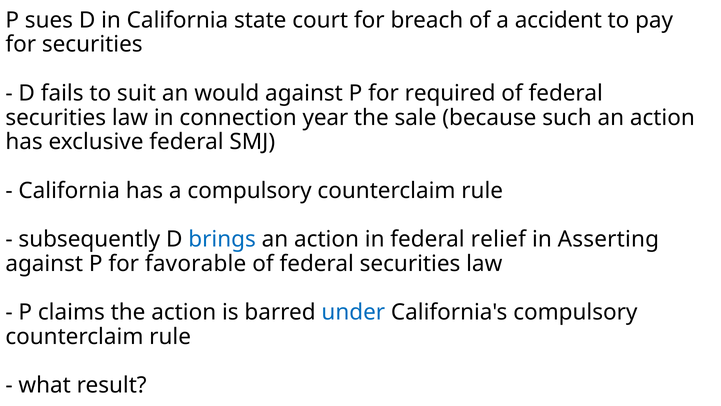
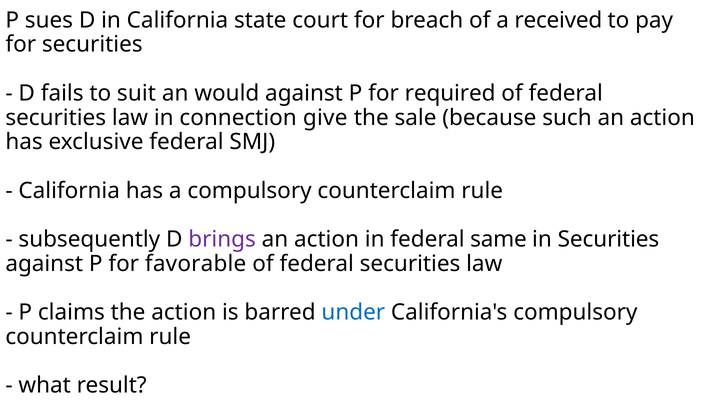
accident: accident -> received (558, 20)
year: year -> give (325, 117)
brings colour: blue -> purple (222, 239)
relief: relief -> same (498, 239)
in Asserting: Asserting -> Securities (608, 239)
